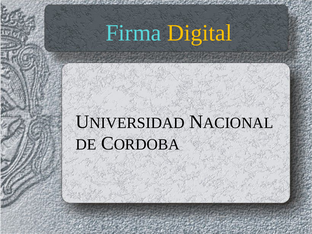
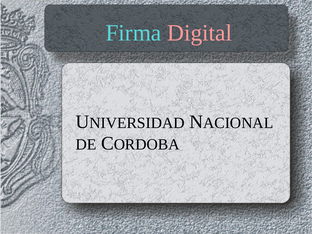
Digital colour: yellow -> pink (200, 33)
